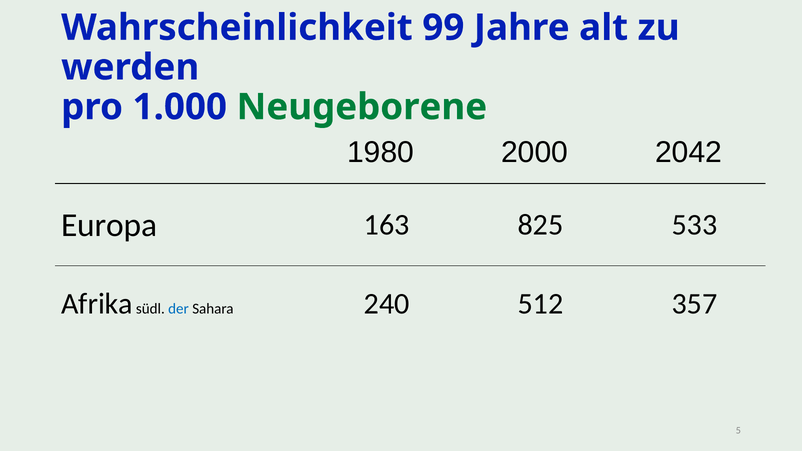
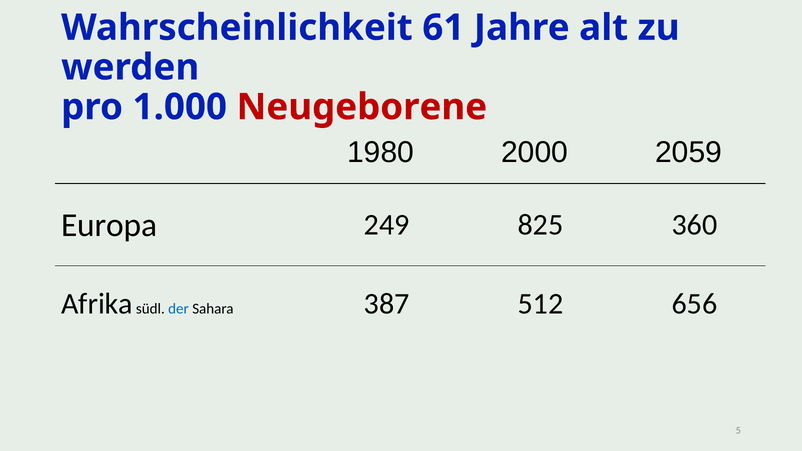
99: 99 -> 61 (443, 28)
Neugeborene colour: green -> red (362, 107)
2042: 2042 -> 2059 (689, 152)
163: 163 -> 249 (387, 225)
533: 533 -> 360 (694, 225)
240: 240 -> 387 (387, 304)
357: 357 -> 656 (694, 304)
